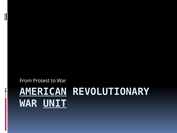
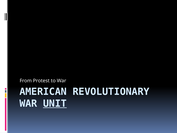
AMERICAN underline: present -> none (43, 92)
